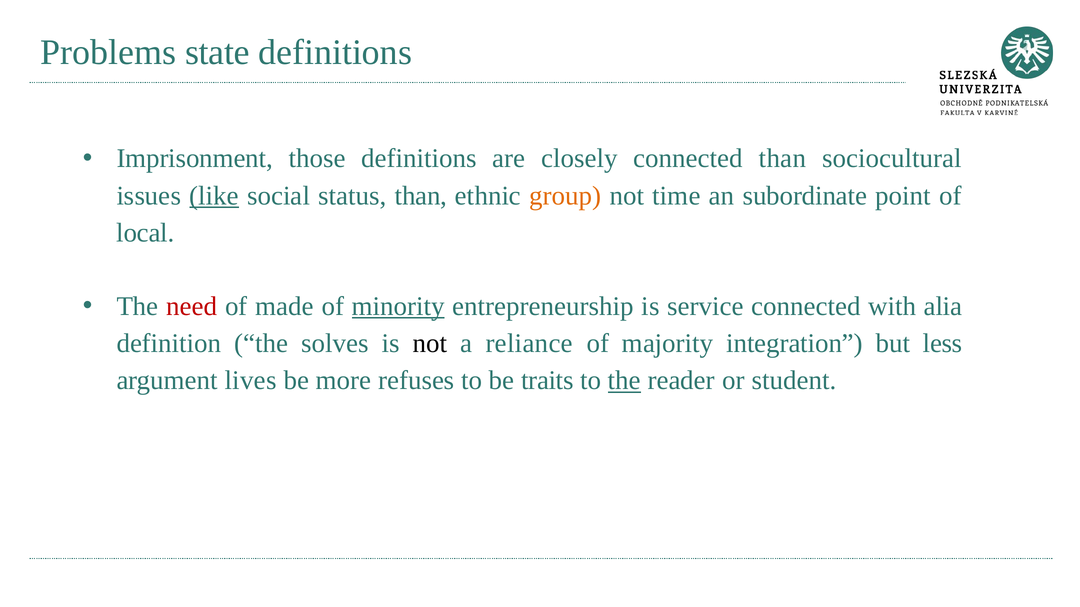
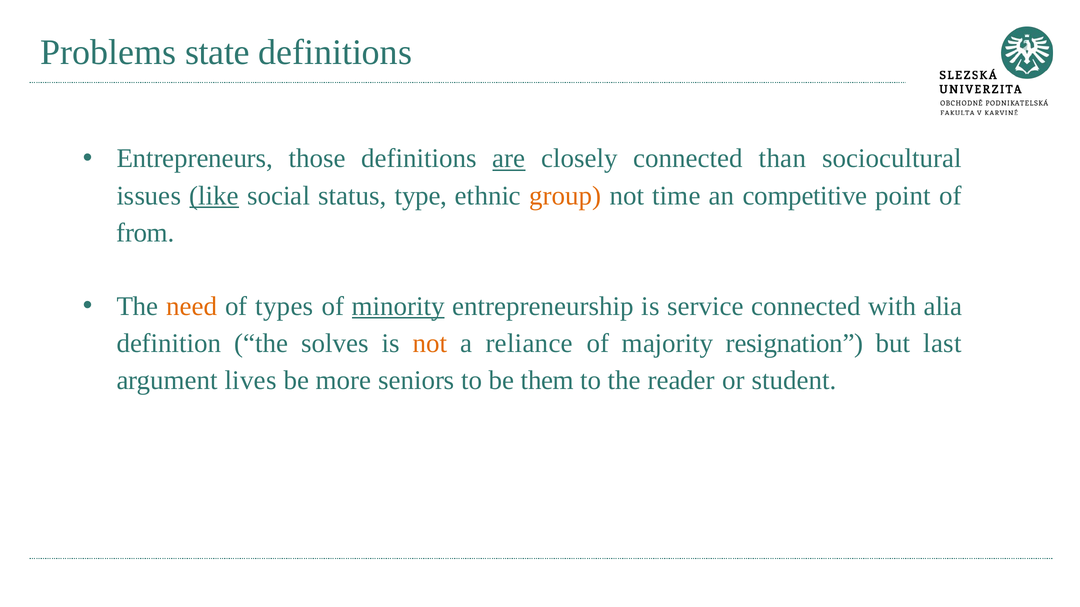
Imprisonment: Imprisonment -> Entrepreneurs (195, 159)
are underline: none -> present (509, 159)
status than: than -> type (421, 196)
subordinate: subordinate -> competitive (805, 196)
local: local -> from (145, 233)
need colour: red -> orange (192, 306)
made: made -> types (284, 306)
not colour: black -> orange (430, 344)
integration: integration -> resignation (795, 344)
less: less -> last (942, 344)
refuses: refuses -> seniors (416, 381)
traits: traits -> them (547, 381)
the underline: present -> none (624, 381)
